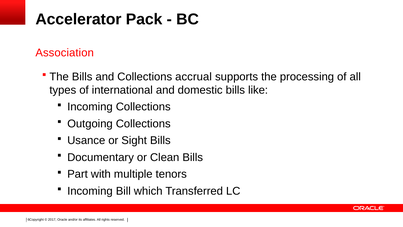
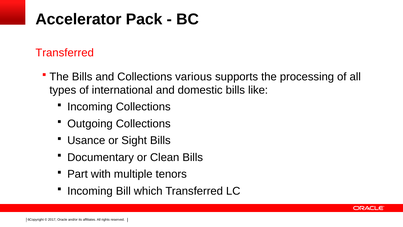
Association: Association -> Transferred (65, 53)
accrual: accrual -> various (194, 77)
